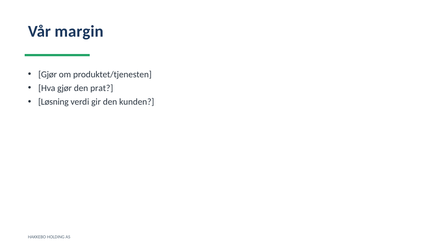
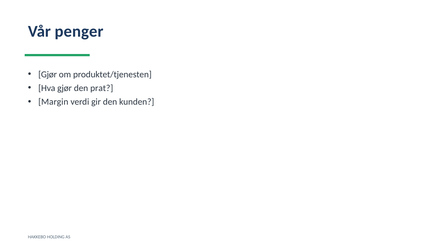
margin: margin -> penger (79, 31)
Løsning: Løsning -> Margin (53, 102)
